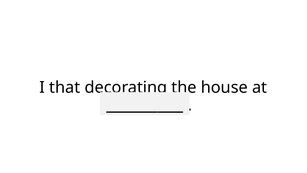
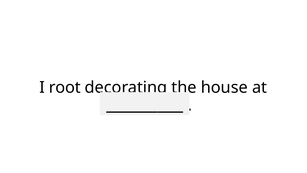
that: that -> root (65, 87)
